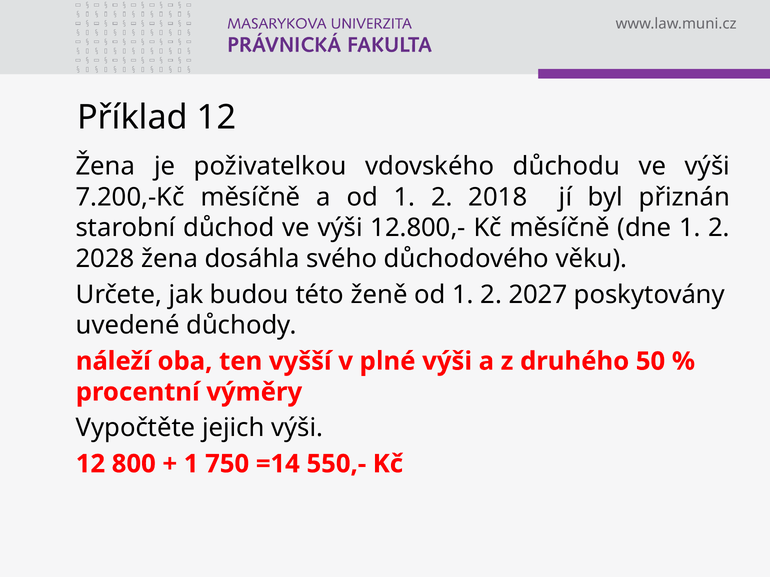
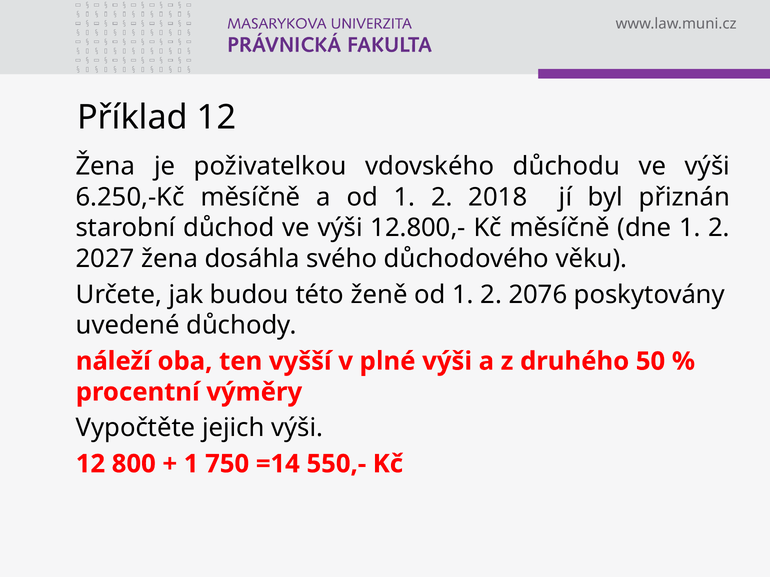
7.200,-Kč: 7.200,-Kč -> 6.250,-Kč (130, 197)
2028: 2028 -> 2027 (105, 259)
2027: 2027 -> 2076 (538, 295)
